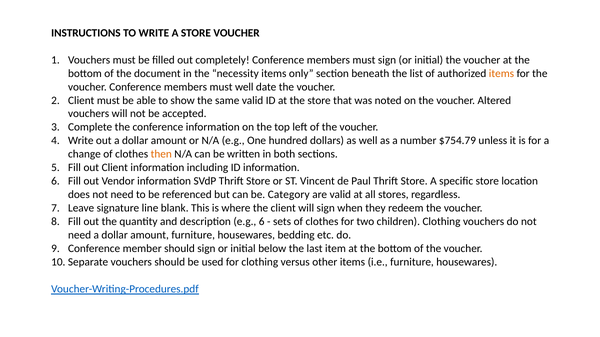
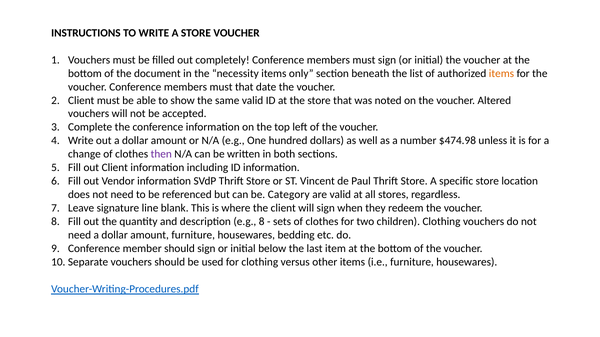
must well: well -> that (244, 87)
$754.79: $754.79 -> $474.98 (457, 141)
then colour: orange -> purple (161, 154)
e.g 6: 6 -> 8 (262, 222)
